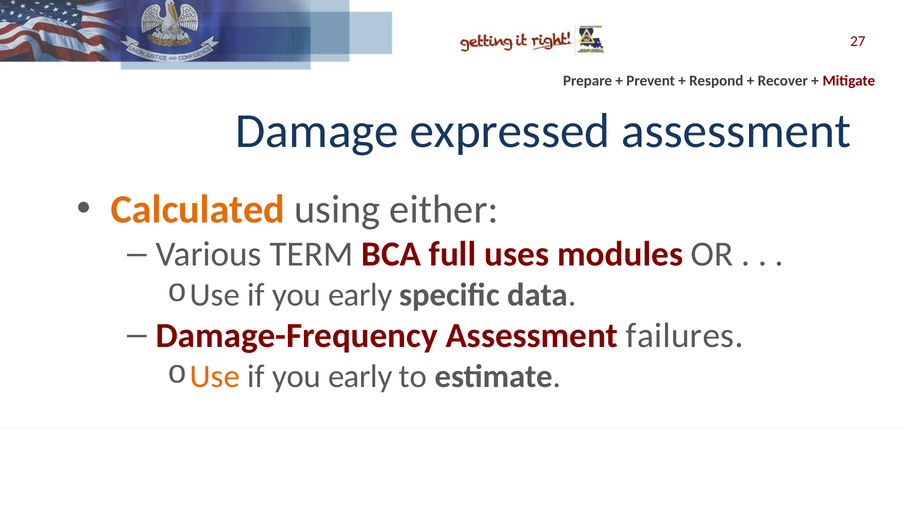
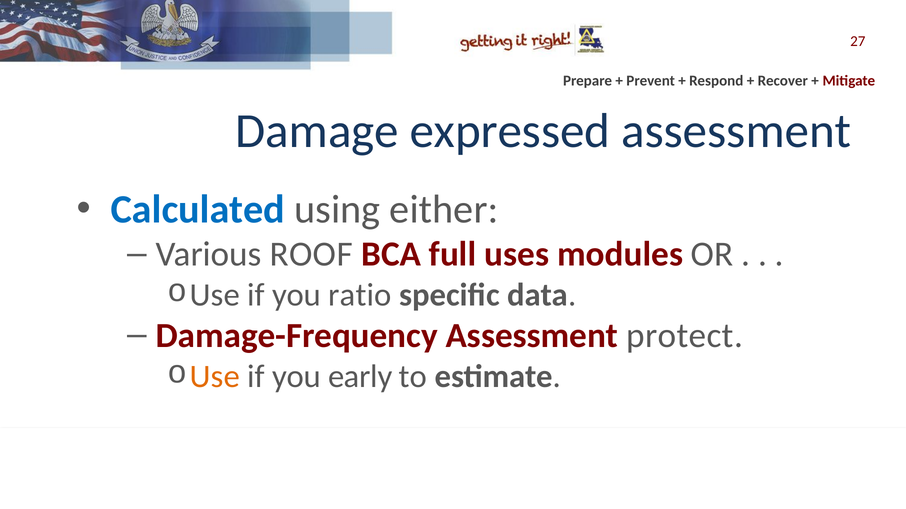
Calculated colour: orange -> blue (198, 210)
TERM: TERM -> ROOF (311, 255)
early: early -> ratio (360, 295)
failures: failures -> protect (685, 336)
